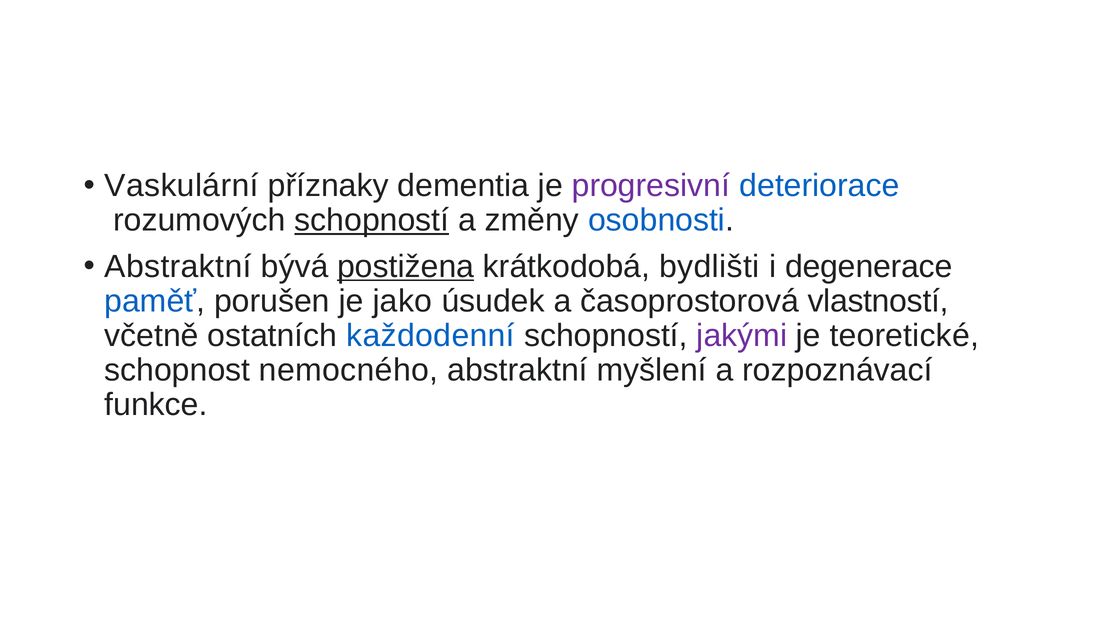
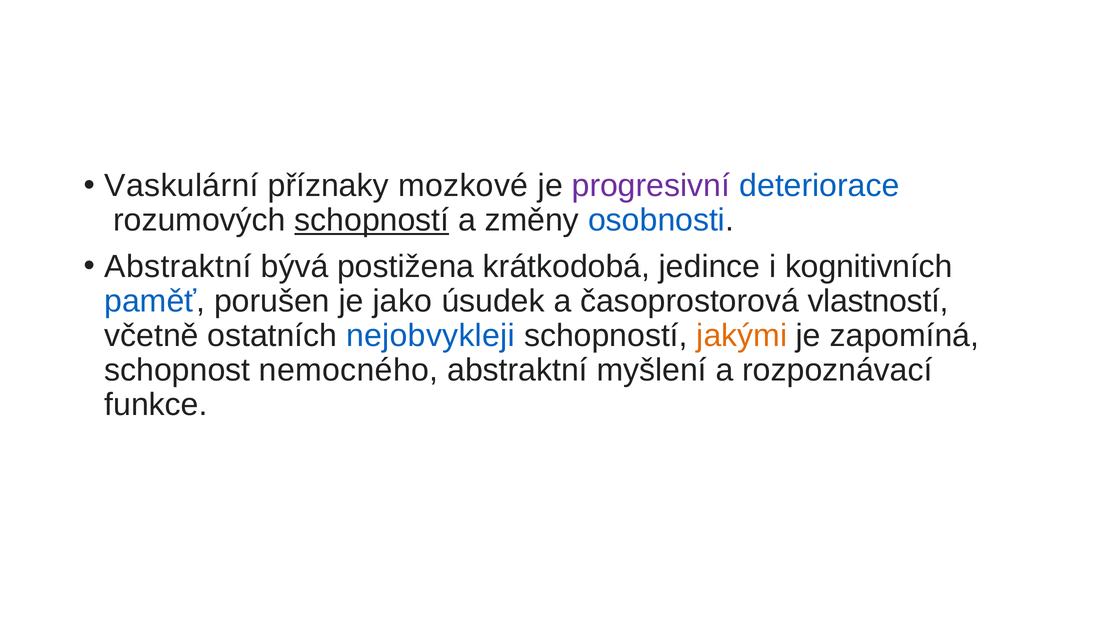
dementia: dementia -> mozkové (463, 186)
postižena underline: present -> none (406, 267)
bydlišti: bydlišti -> jedince (710, 267)
degenerace: degenerace -> kognitivních (869, 267)
každodenní: každodenní -> nejobvykleji (431, 336)
jakými colour: purple -> orange (742, 336)
teoretické: teoretické -> zapomíná (904, 336)
